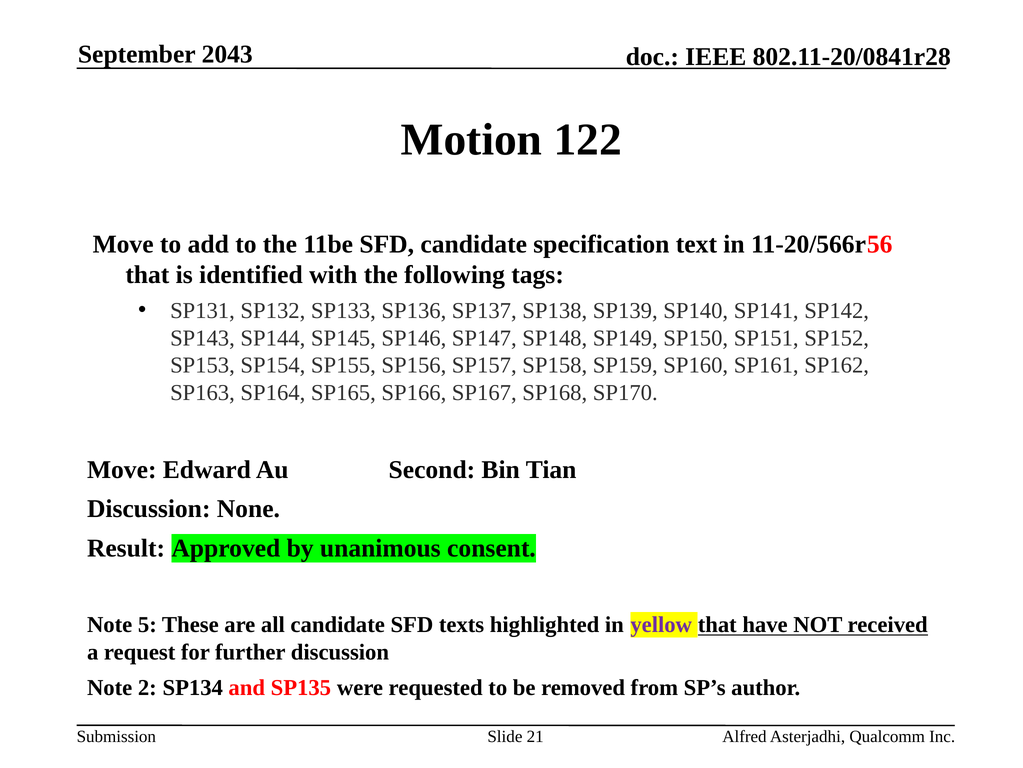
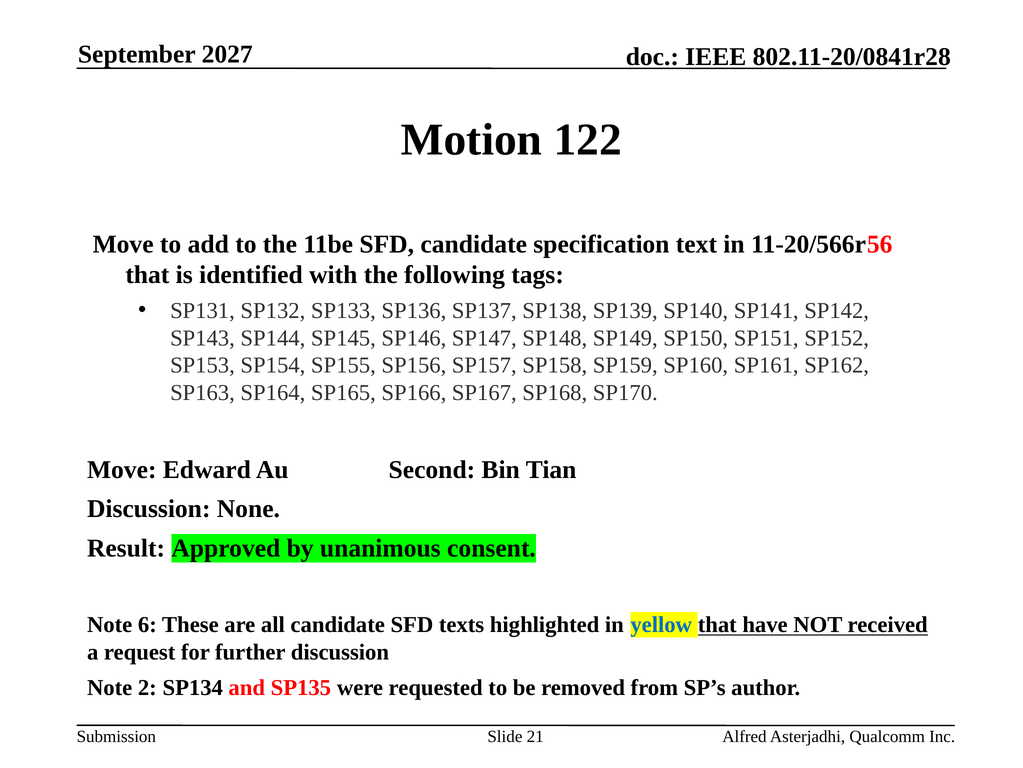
2043: 2043 -> 2027 (227, 54)
5: 5 -> 6 (147, 624)
yellow colour: purple -> blue (661, 624)
